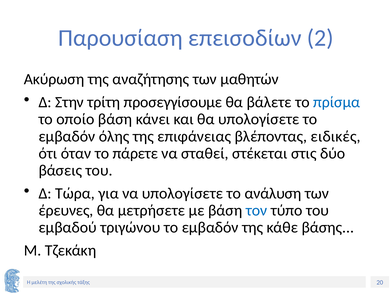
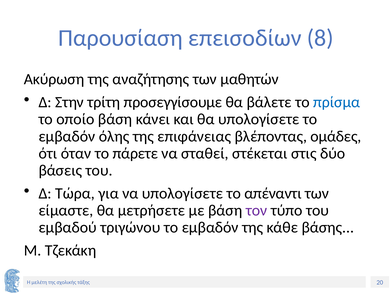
2: 2 -> 8 (320, 38)
ειδικές: ειδικές -> ομάδες (336, 136)
ανάλυση: ανάλυση -> απέναντι (273, 193)
έρευνες: έρευνες -> είμαστε (66, 210)
τον colour: blue -> purple (257, 210)
